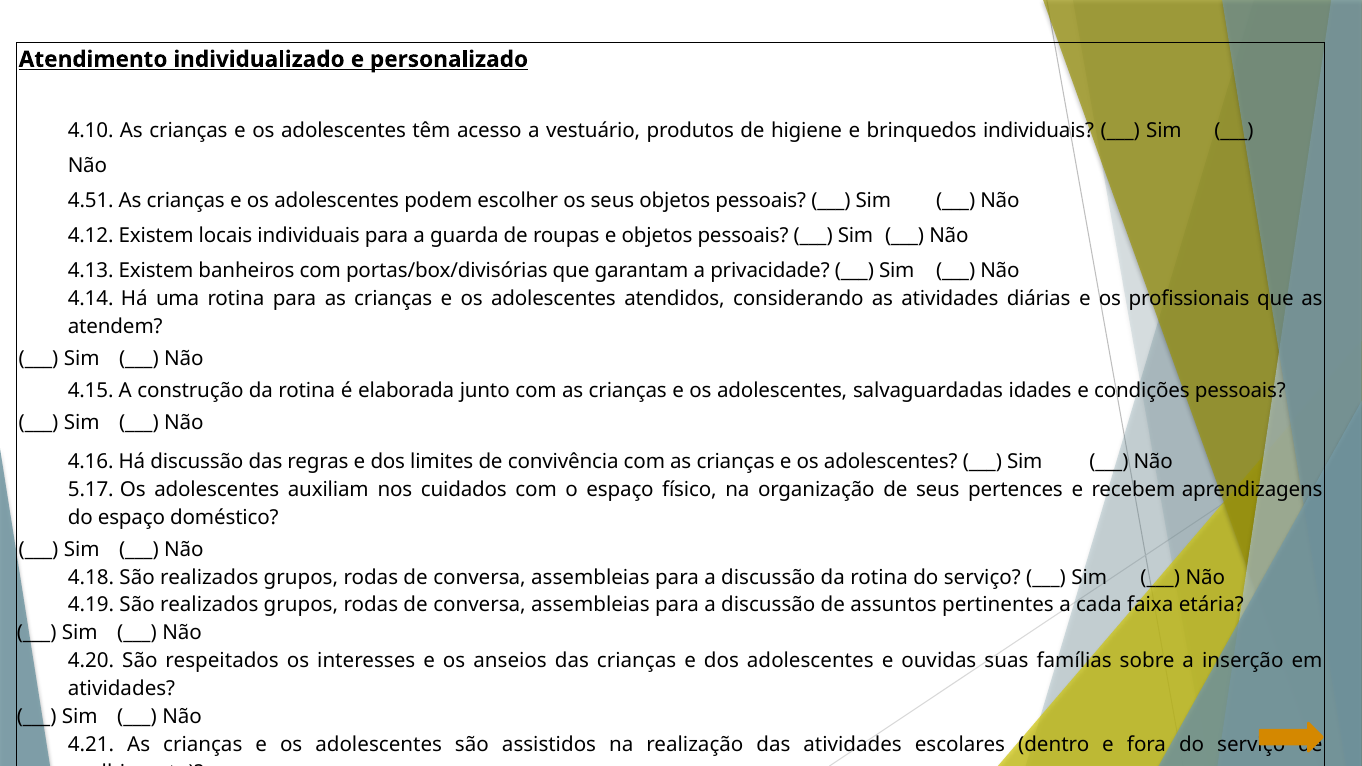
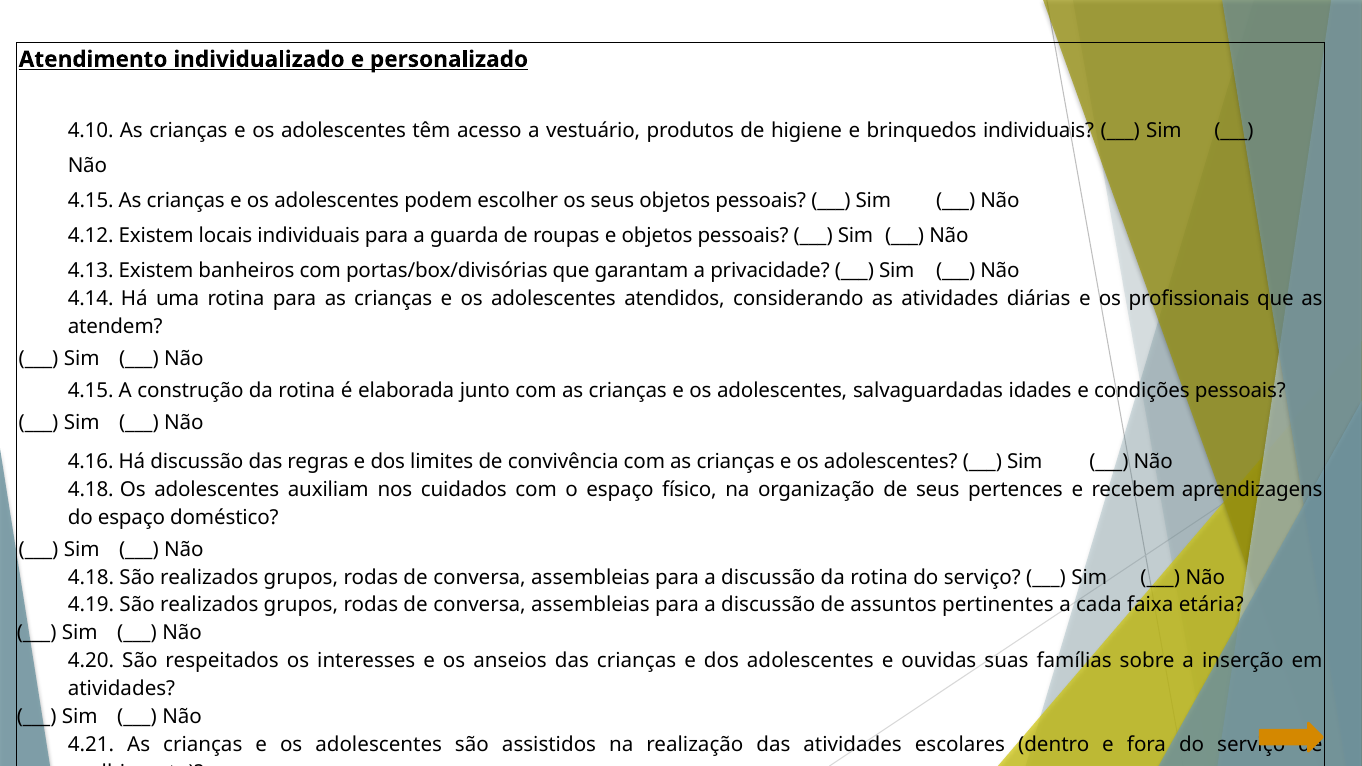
4.51: 4.51 -> 4.15 (91, 201)
5.17: 5.17 -> 4.18 (91, 490)
